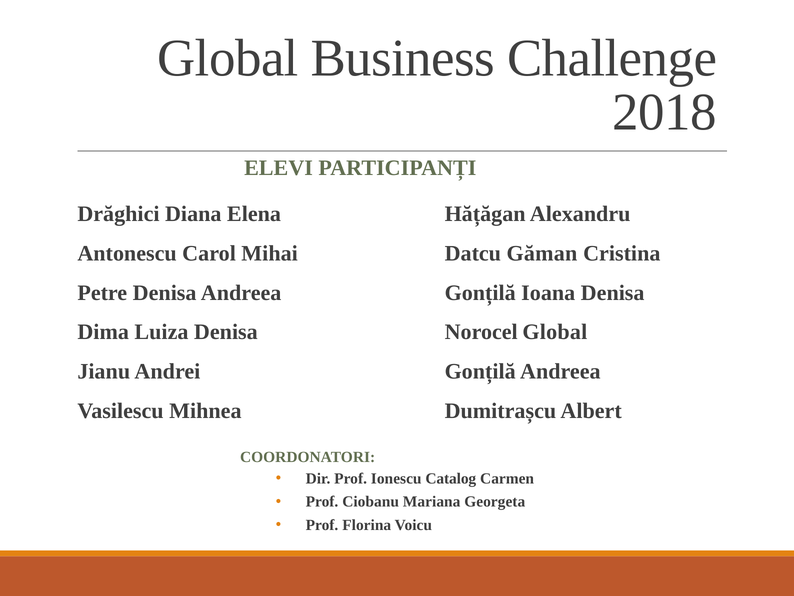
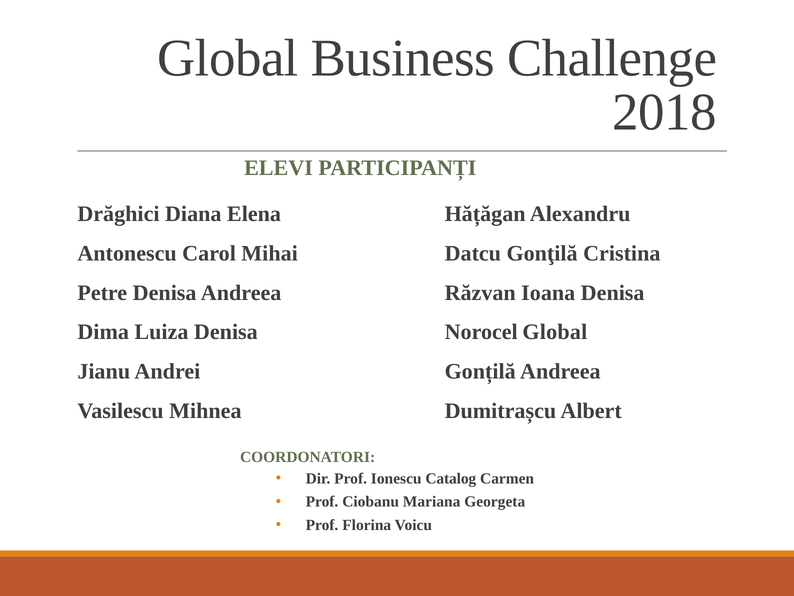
Găman: Găman -> Gonţilă (542, 253)
Gonțilă: Gonțilă -> Răzvan (480, 292)
